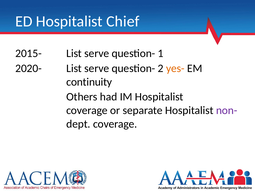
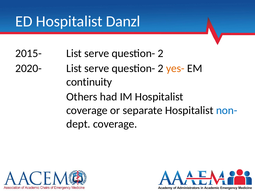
Chief: Chief -> Danzl (123, 21)
1: 1 -> 2 (161, 54)
non- colour: purple -> blue (227, 111)
